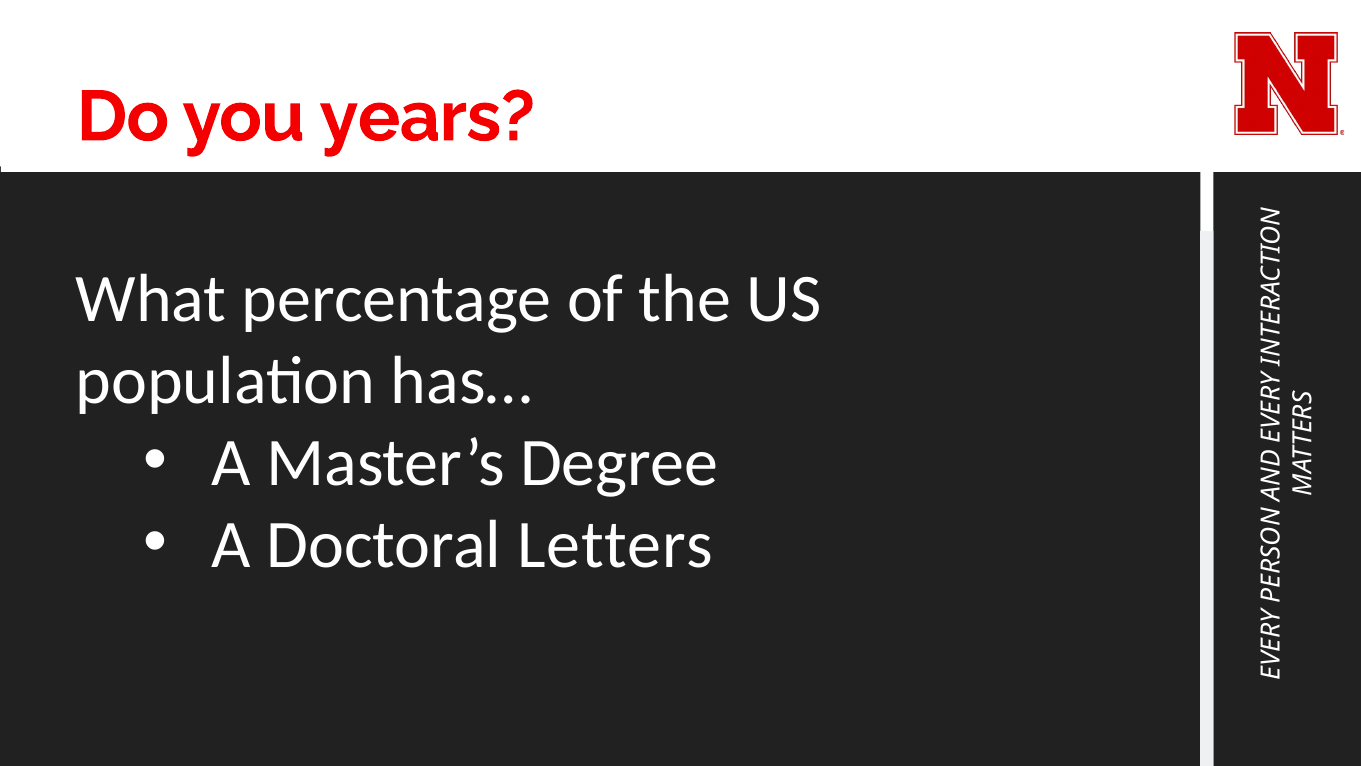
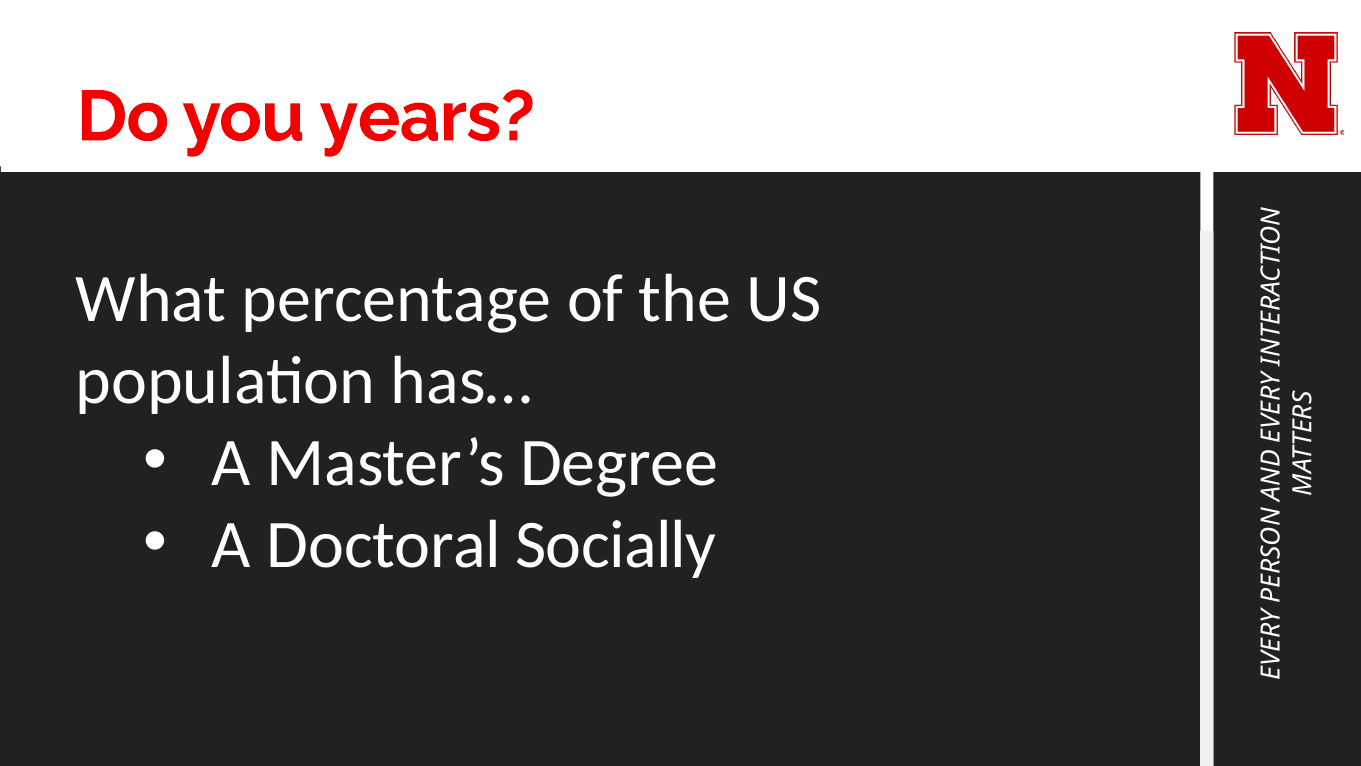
Letters: Letters -> Socially (616, 544)
